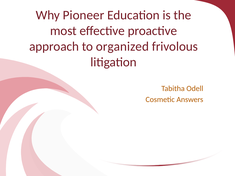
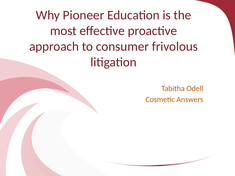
organized: organized -> consumer (122, 47)
